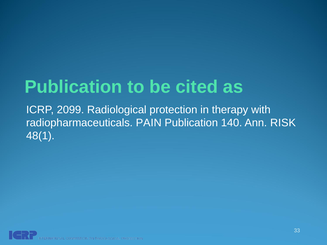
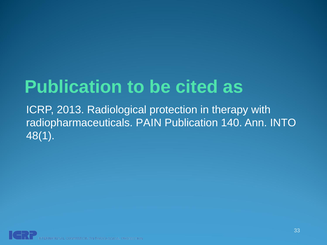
2099: 2099 -> 2013 (70, 110)
RISK: RISK -> INTO (283, 123)
